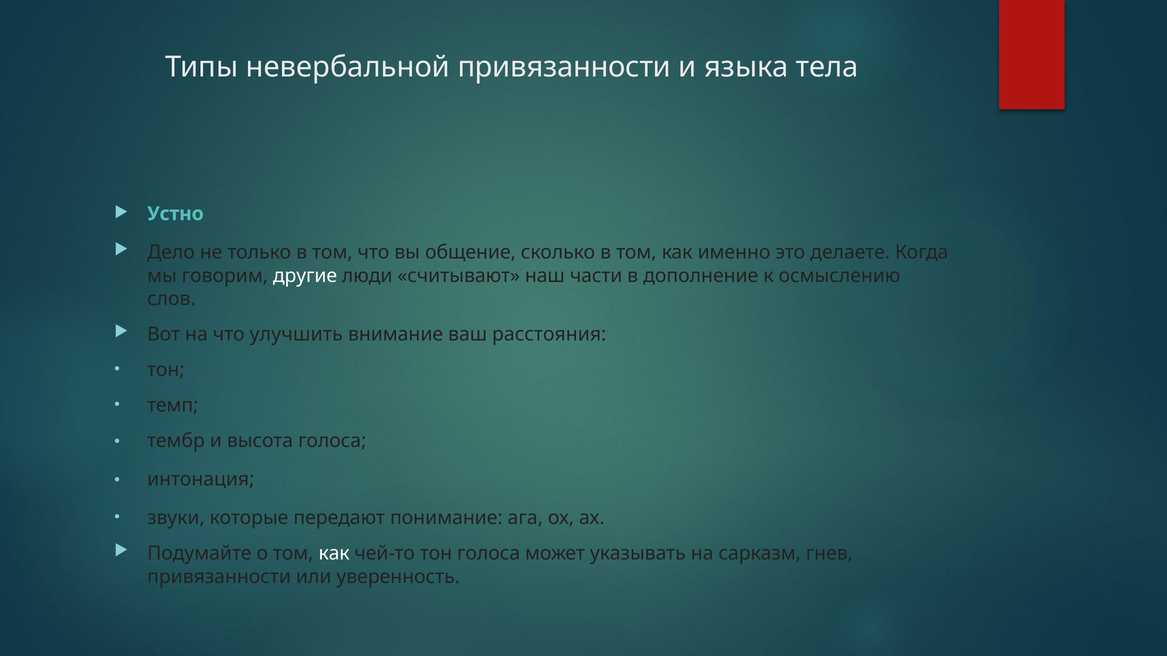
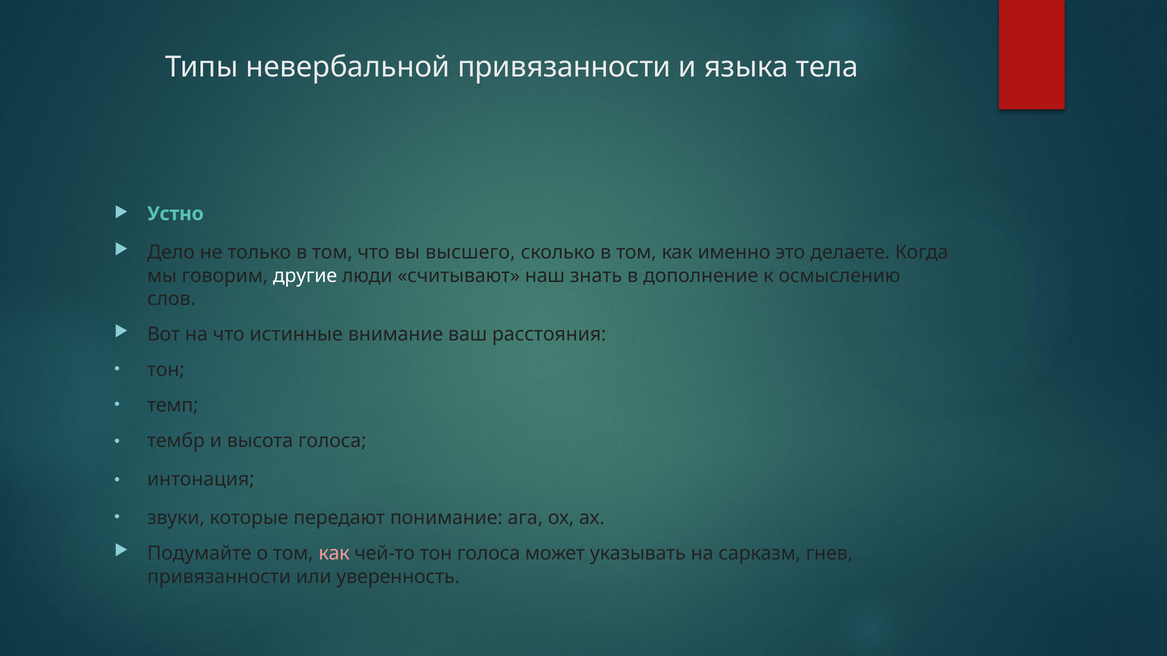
общение: общение -> высшего (470, 252)
части: части -> знать (596, 276)
улучшить: улучшить -> истинные (296, 335)
как colour: white -> pink (334, 554)
